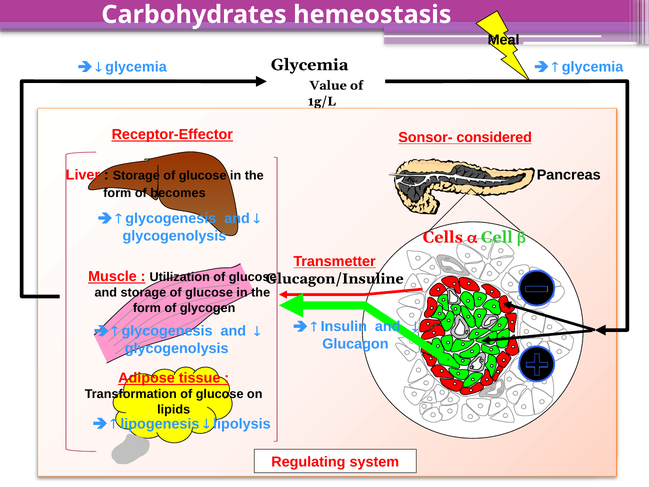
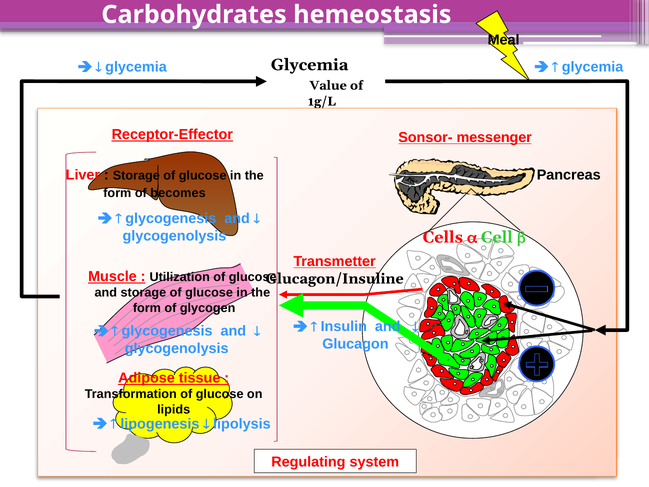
considered: considered -> messenger (494, 137)
